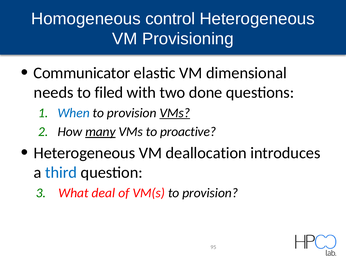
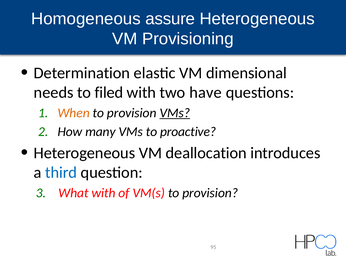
control: control -> assure (170, 19)
Communicator: Communicator -> Determination (82, 73)
done: done -> have (205, 93)
When colour: blue -> orange (74, 113)
many underline: present -> none (100, 132)
What deal: deal -> with (104, 193)
